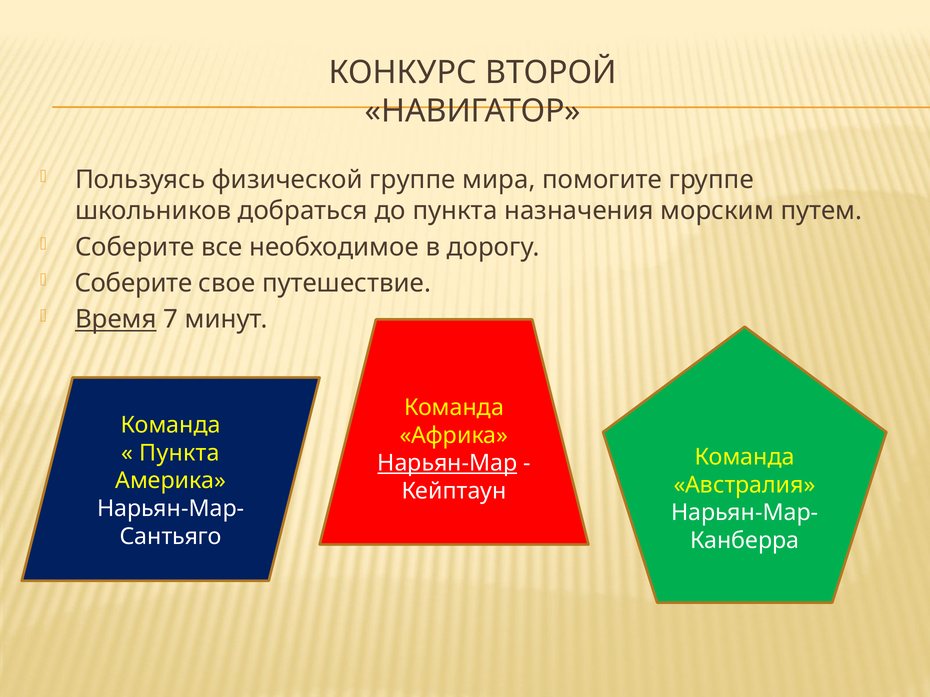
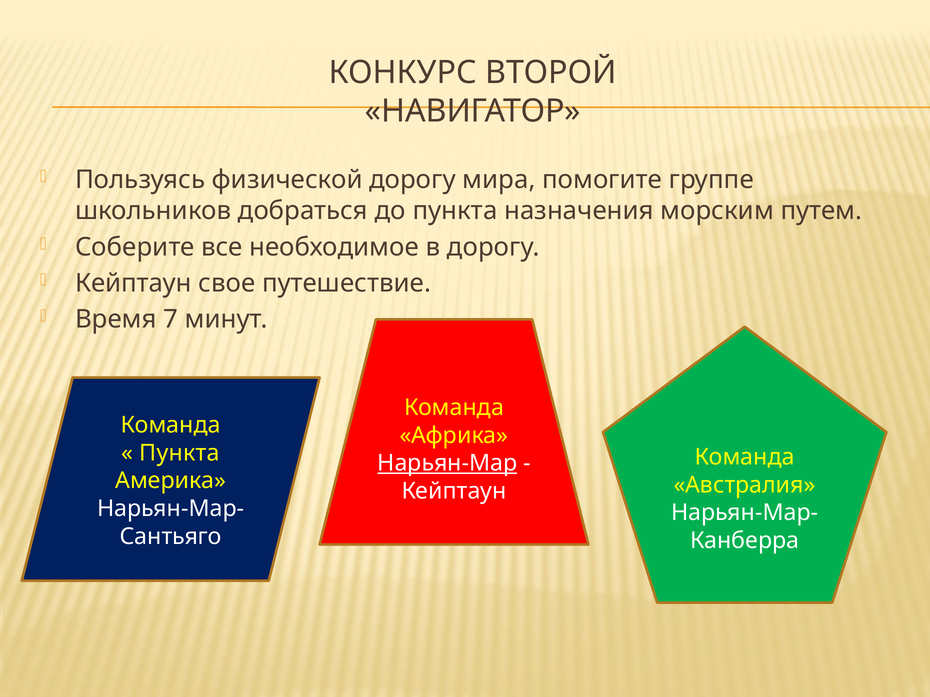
физической группе: группе -> дорогу (413, 180)
Соберите: Соберите -> Кейптаун (133, 283)
Время underline: present -> none (116, 320)
